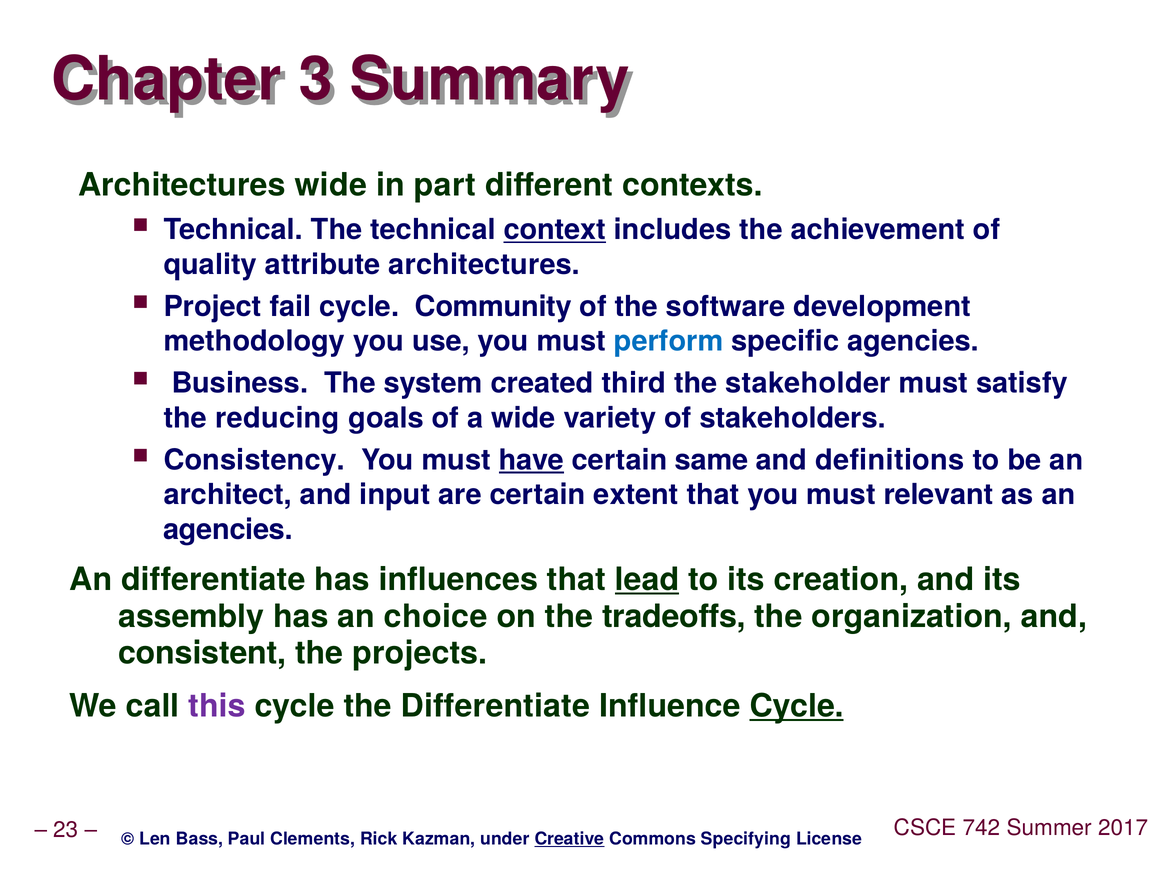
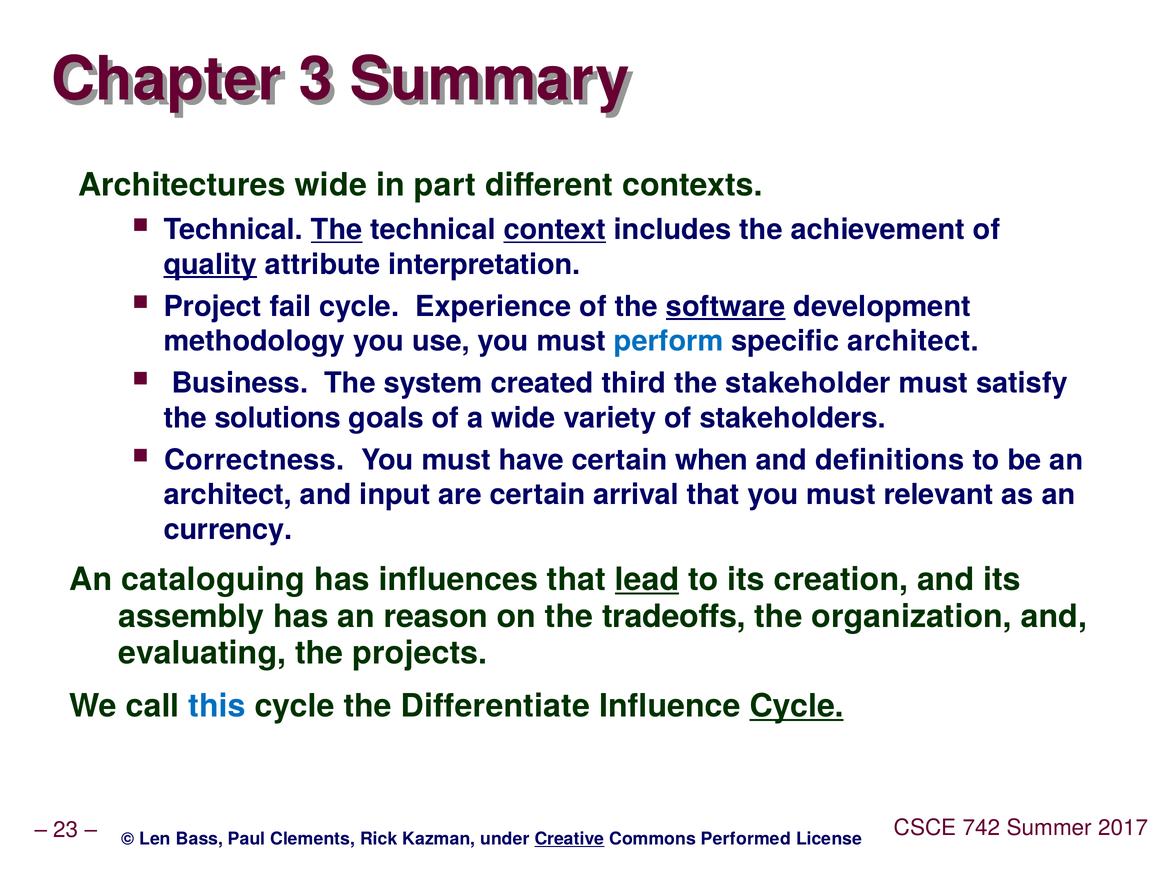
The underline: none -> present (337, 230)
quality underline: none -> present (210, 264)
attribute architectures: architectures -> interpretation (484, 264)
Community: Community -> Experience (493, 306)
software underline: none -> present (726, 306)
specific agencies: agencies -> architect (913, 341)
reducing: reducing -> solutions (278, 418)
Consistency: Consistency -> Correctness (254, 460)
have underline: present -> none (531, 460)
same: same -> when (712, 460)
extent: extent -> arrival (636, 495)
agencies: agencies -> currency (228, 529)
An differentiate: differentiate -> cataloguing (213, 579)
choice: choice -> reason (436, 616)
consistent: consistent -> evaluating (202, 653)
this colour: purple -> blue (217, 706)
Specifying: Specifying -> Performed (746, 839)
